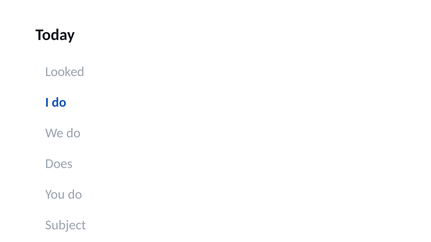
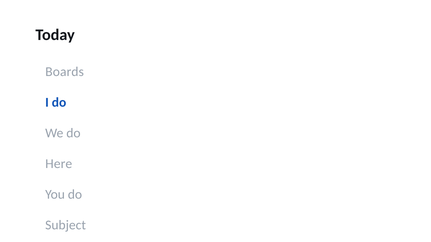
Looked: Looked -> Boards (65, 72)
Does: Does -> Here (59, 164)
